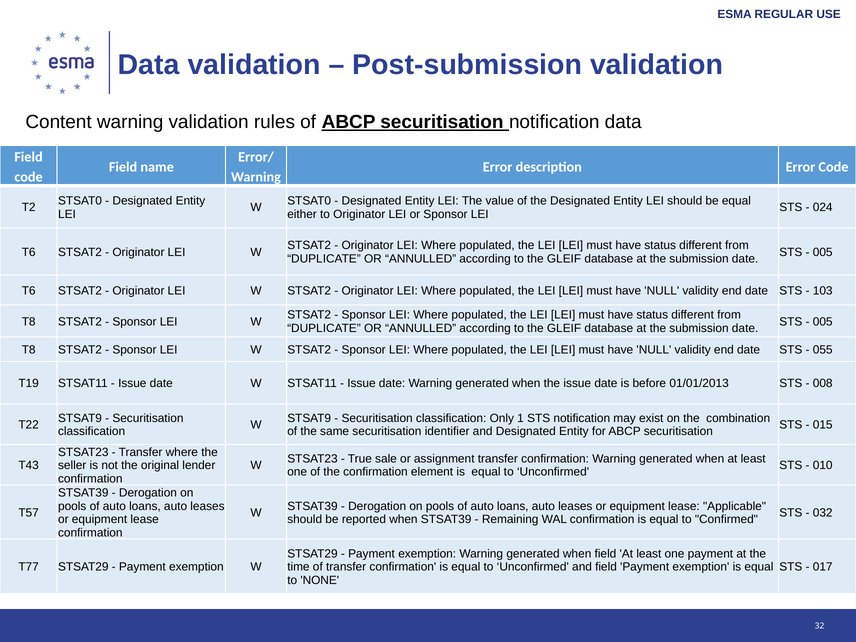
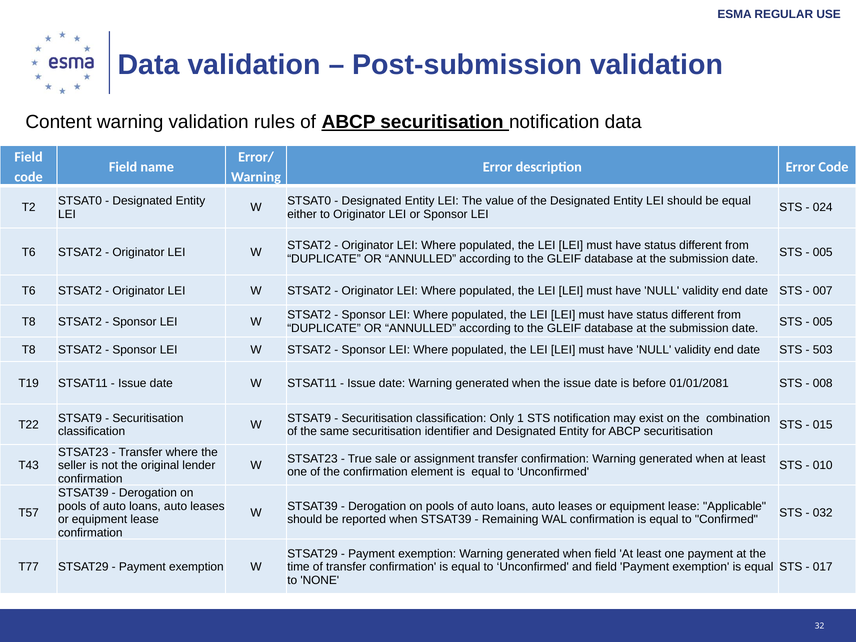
103: 103 -> 007 (823, 291)
055: 055 -> 503 (823, 350)
01/01/2013: 01/01/2013 -> 01/01/2081 (699, 384)
